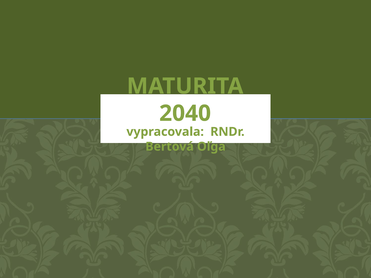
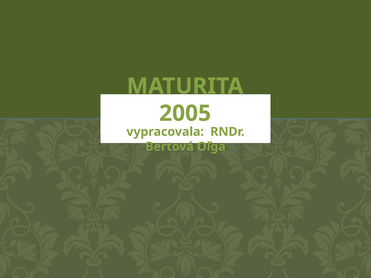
2040: 2040 -> 2005 (185, 113)
